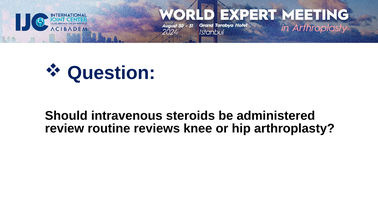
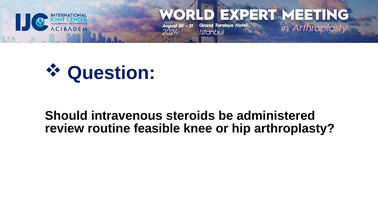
reviews: reviews -> feasible (157, 129)
